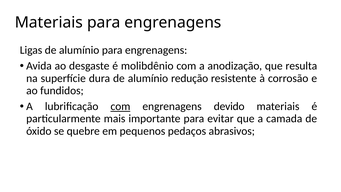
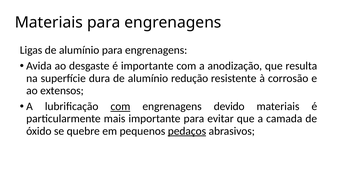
é molibdênio: molibdênio -> importante (147, 66)
fundidos: fundidos -> extensos (62, 90)
pedaços underline: none -> present (187, 131)
